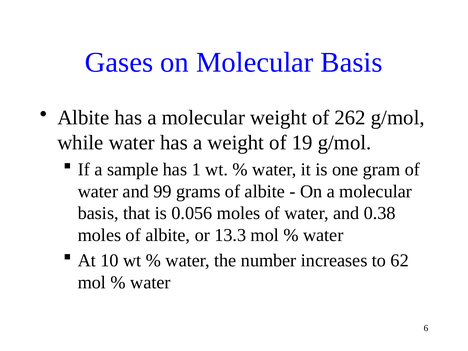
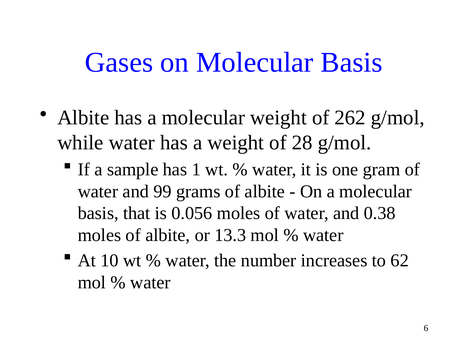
19: 19 -> 28 (302, 143)
